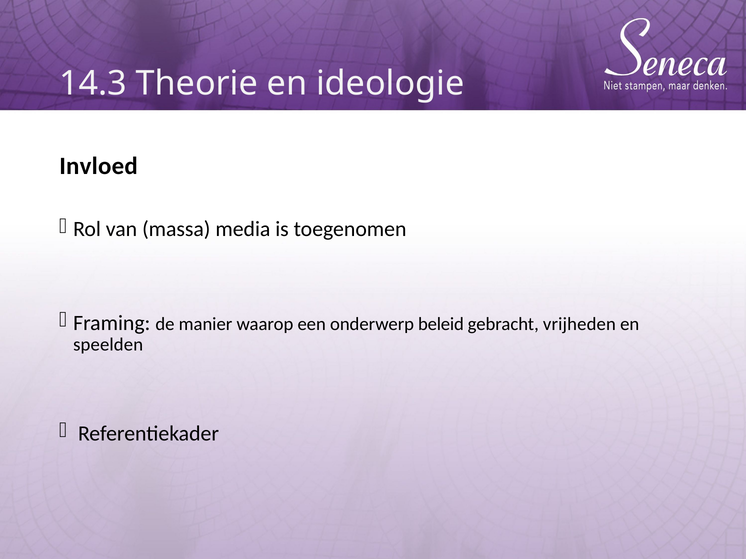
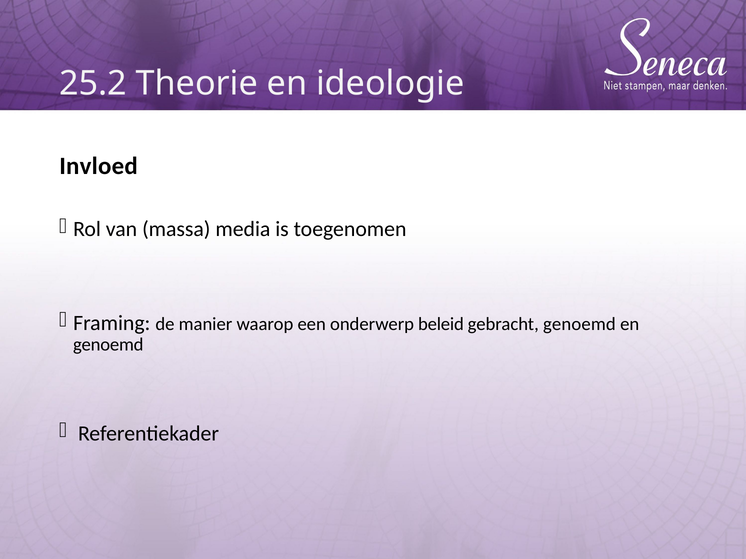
14.3: 14.3 -> 25.2 (93, 84)
gebracht vrijheden: vrijheden -> genoemd (579, 324)
speelden: speelden -> genoemd (108, 345)
